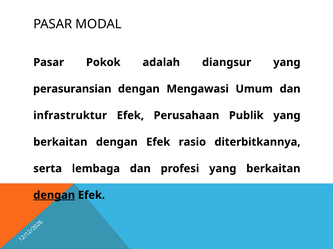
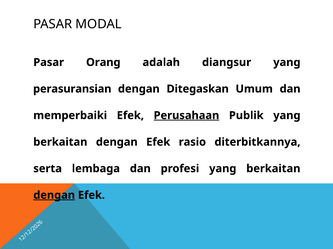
Pokok: Pokok -> Orang (103, 63)
Mengawasi: Mengawasi -> Ditegaskan (198, 89)
infrastruktur: infrastruktur -> memperbaiki (70, 116)
Perusahaan underline: none -> present (186, 116)
